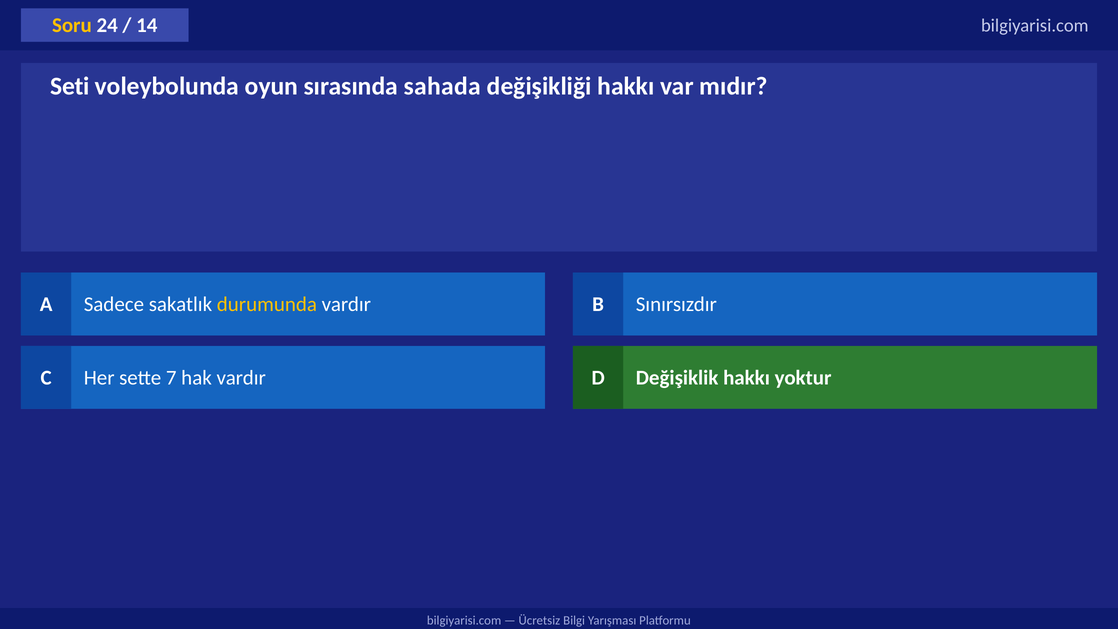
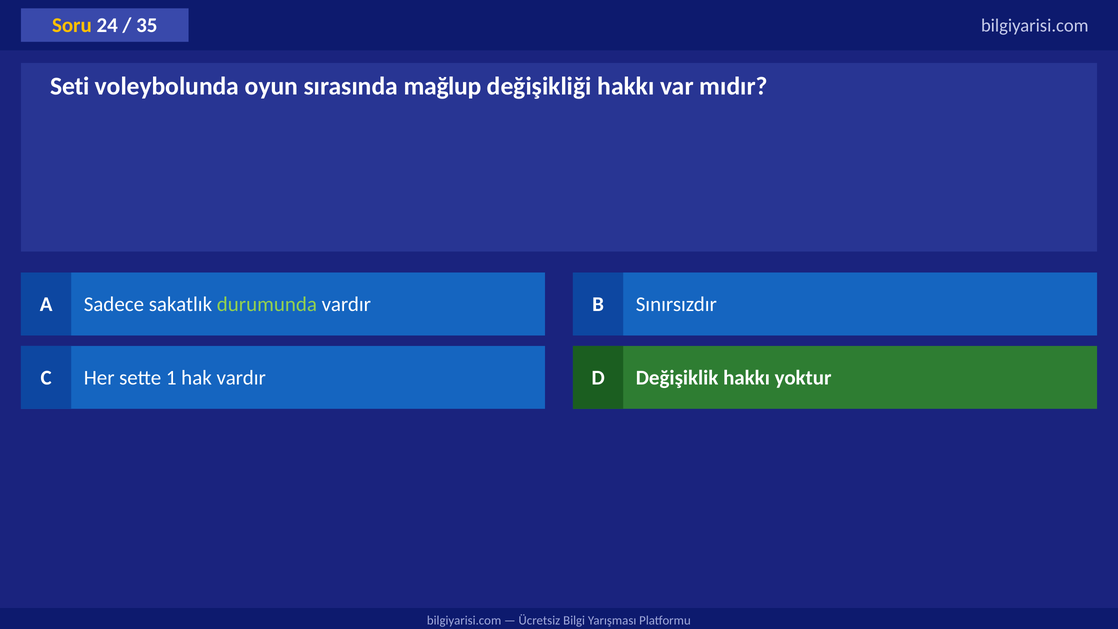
14: 14 -> 35 (147, 26)
sahada: sahada -> mağlup (443, 86)
durumunda colour: yellow -> light green (267, 304)
7: 7 -> 1 (171, 378)
